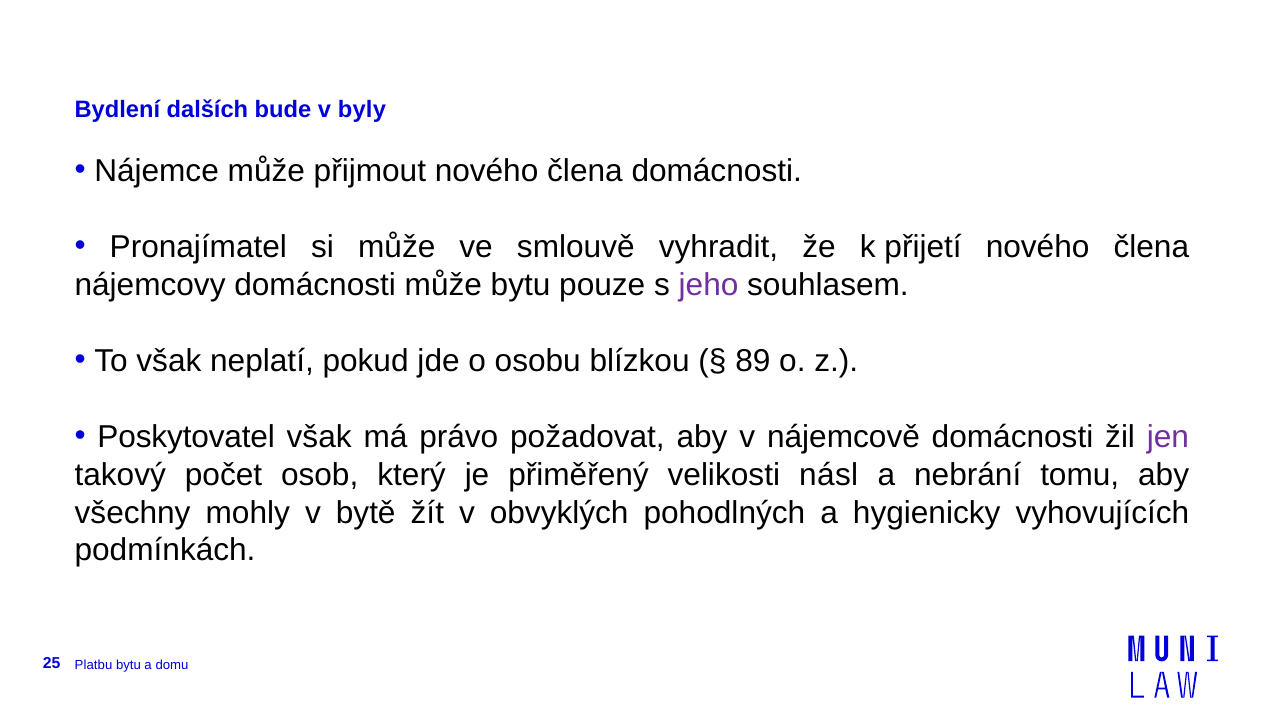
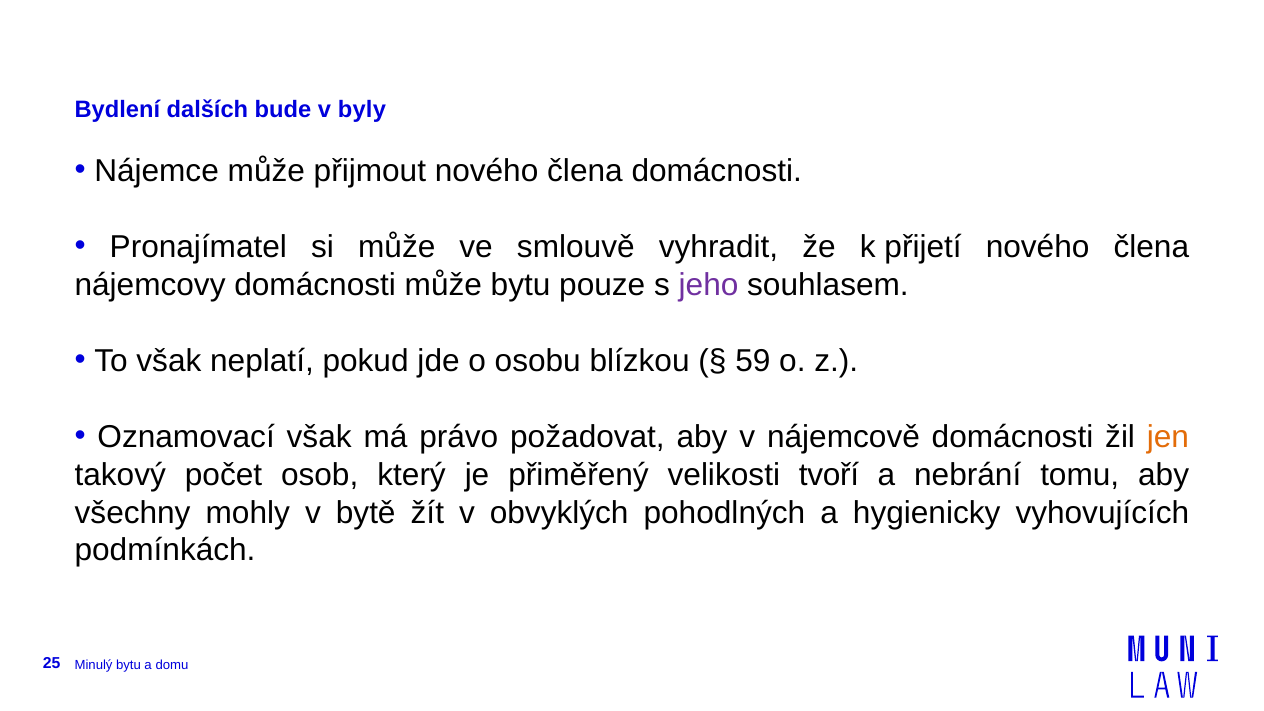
89: 89 -> 59 (753, 361)
Poskytovatel: Poskytovatel -> Oznamovací (186, 437)
jen colour: purple -> orange (1168, 437)
násl: násl -> tvoří (829, 475)
Platbu: Platbu -> Minulý (94, 665)
